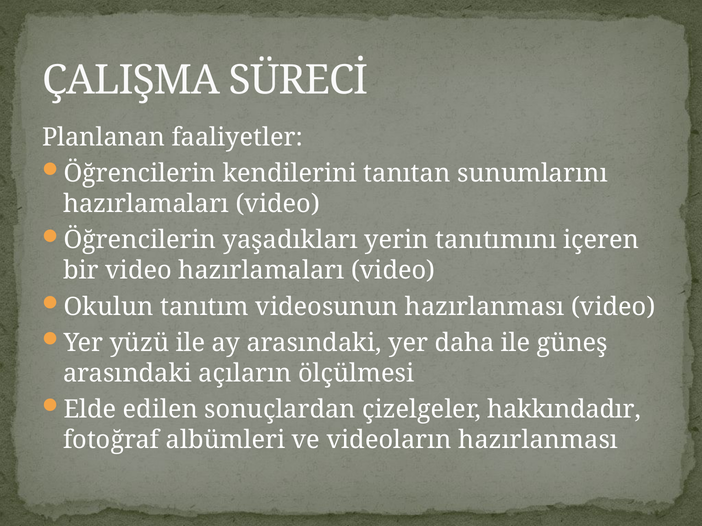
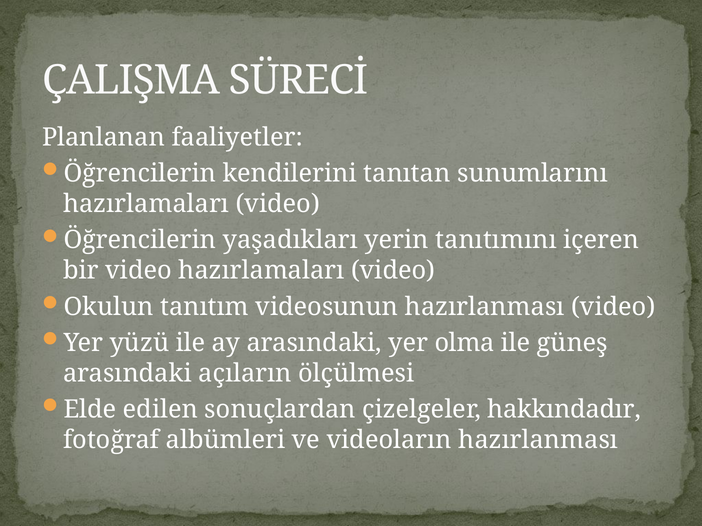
daha: daha -> olma (465, 343)
